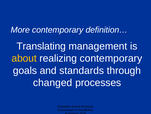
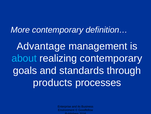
Translating: Translating -> Advantage (41, 46)
about colour: yellow -> light blue (24, 58)
changed: changed -> products (53, 82)
